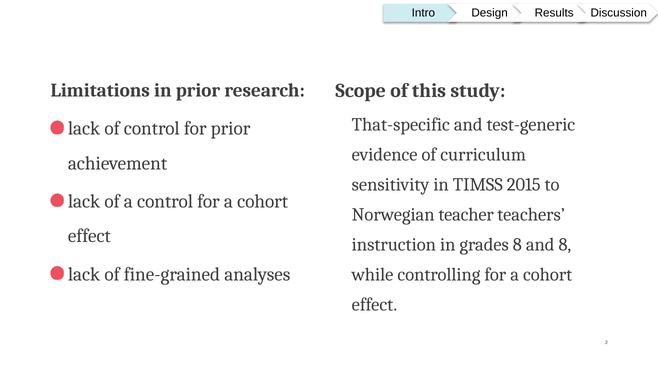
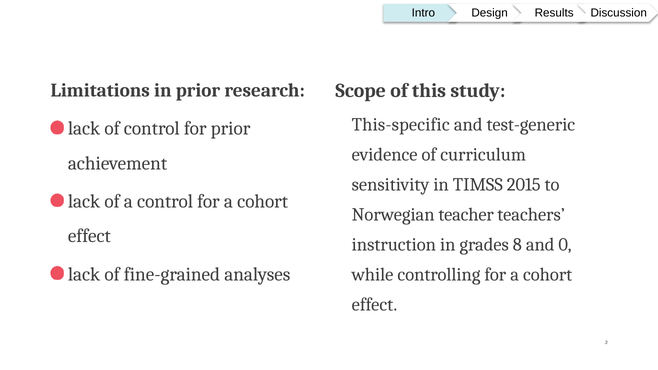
That-specific: That-specific -> This-specific (401, 125)
and 8: 8 -> 0 (565, 245)
